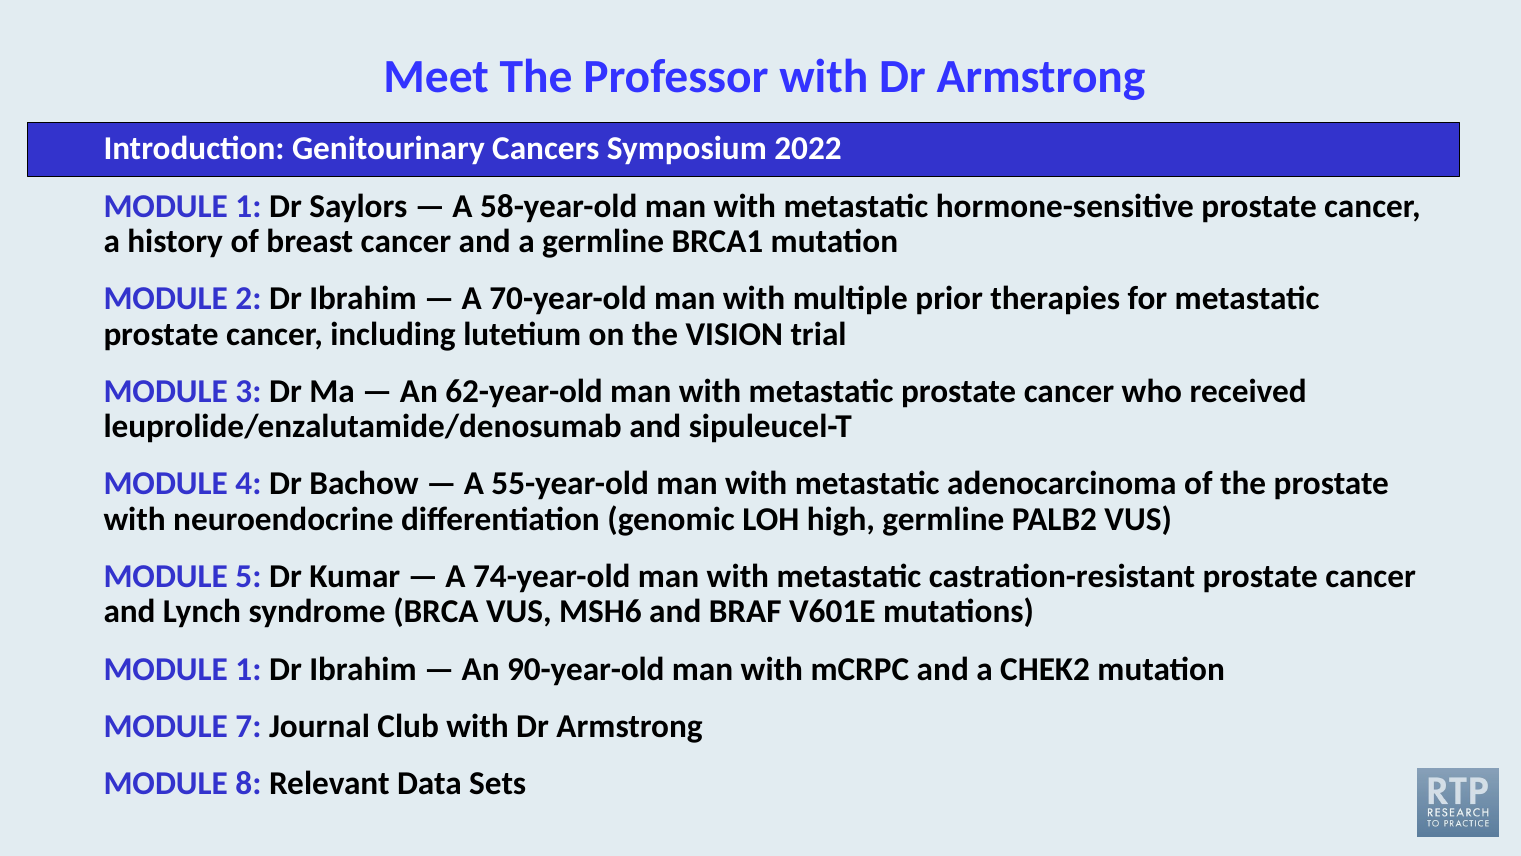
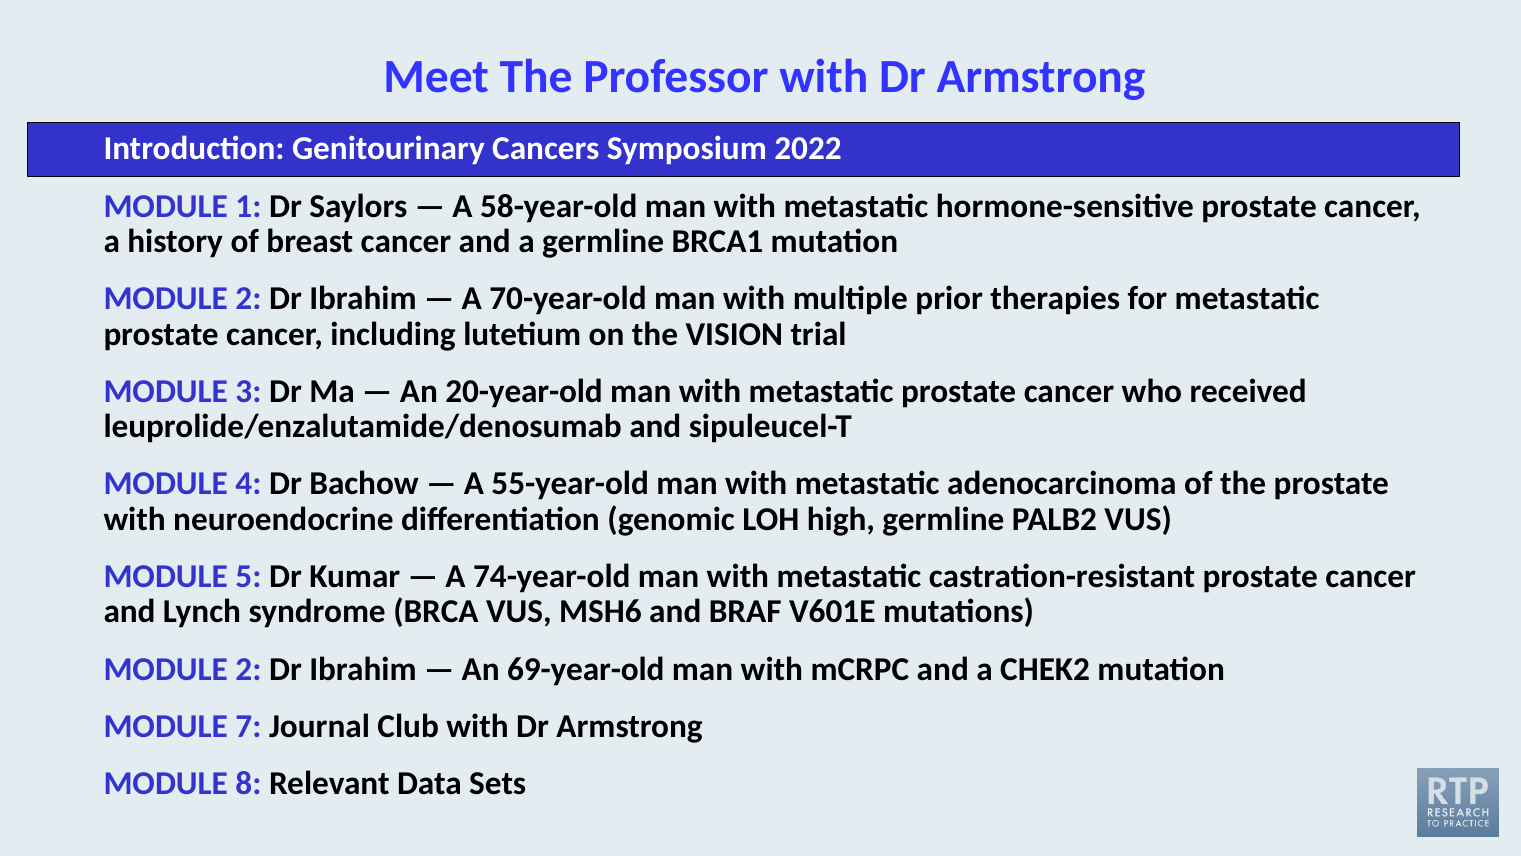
62-year-old: 62-year-old -> 20-year-old (524, 391)
1: 1 -> 2 (248, 669)
90-year-old: 90-year-old -> 69-year-old (586, 669)
